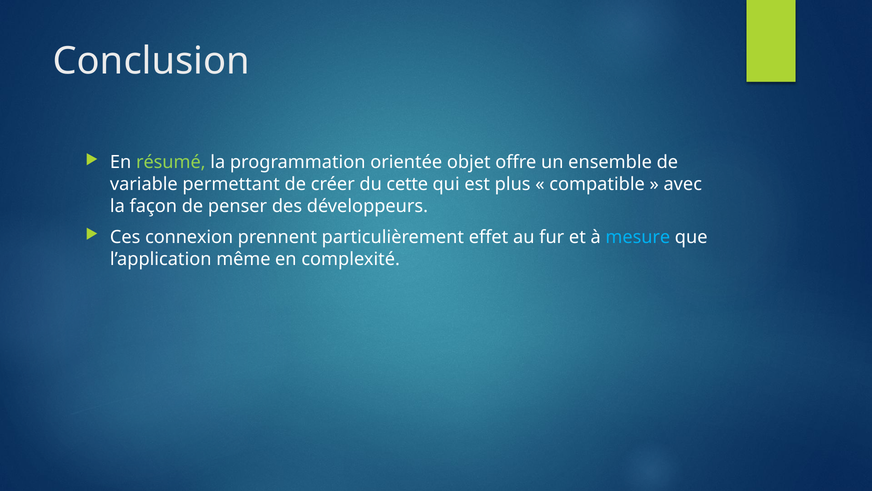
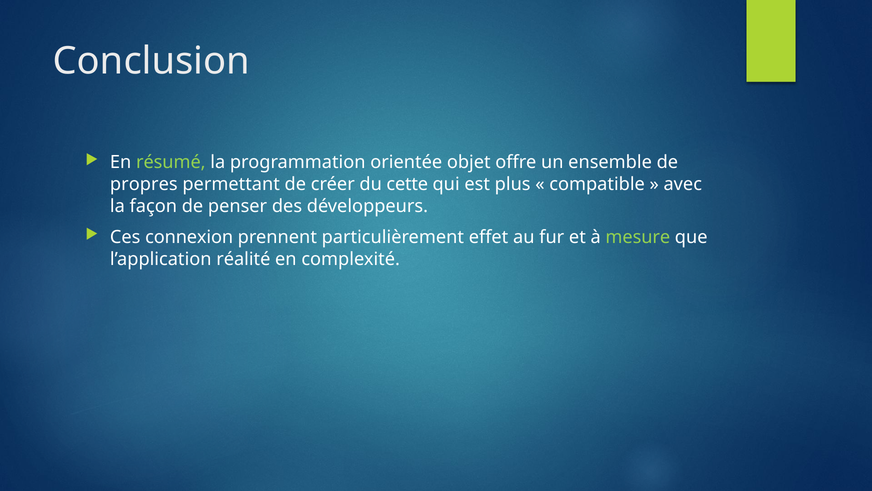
variable: variable -> propres (144, 184)
mesure colour: light blue -> light green (638, 237)
même: même -> réalité (243, 259)
